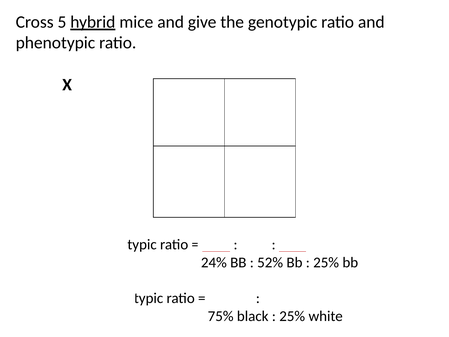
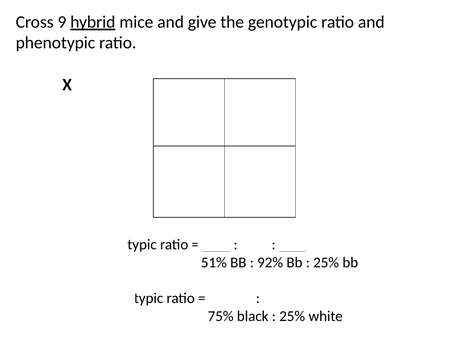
5: 5 -> 9 (62, 22)
24%: 24% -> 51% (214, 262)
52%: 52% -> 92% (270, 262)
